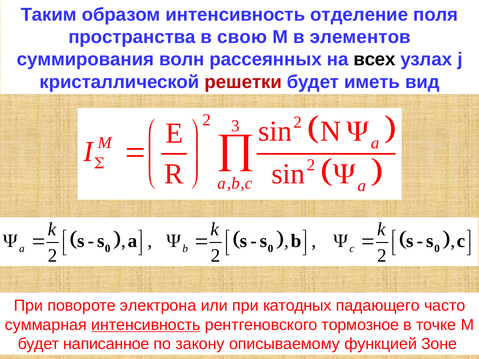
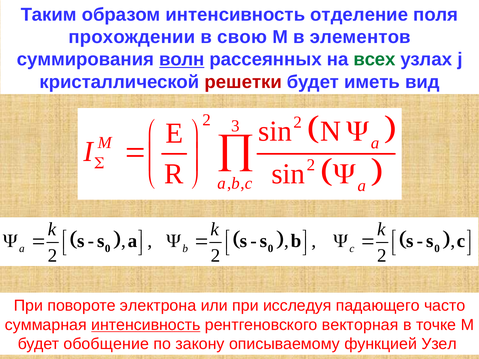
пространства: пространства -> прохождении (132, 37)
волн underline: none -> present (182, 60)
всех colour: black -> green (375, 60)
катодных: катодных -> исследуя (297, 306)
тормозное: тормозное -> векторная (360, 325)
написанное: написанное -> обобщение (106, 344)
Зоне: Зоне -> Узел (439, 344)
